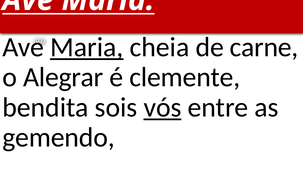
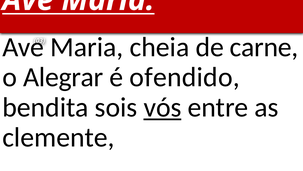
Maria underline: present -> none (87, 47)
clemente: clemente -> ofendido (185, 77)
gemendo: gemendo -> clemente (58, 137)
